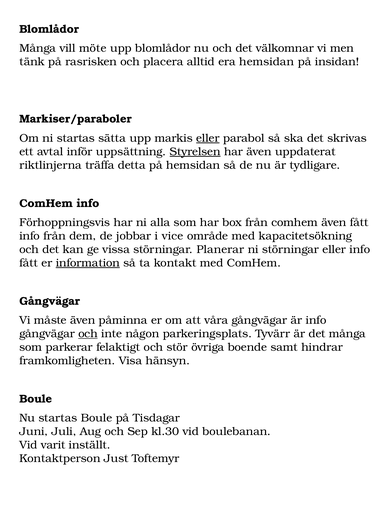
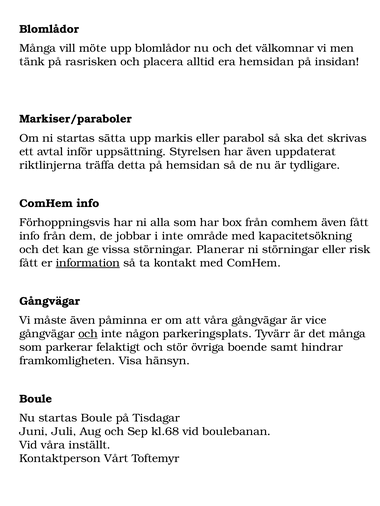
eller underline: present -> none (208, 138)
Styrelsen underline: present -> none (195, 152)
i vice: vice -> inte (172, 236)
eller info: info -> risk (360, 250)
är info: info -> vice (316, 321)
kl.30: kl.30 -> kl.68 (165, 432)
Vid varit: varit -> våra (53, 446)
Just: Just -> Vårt (116, 459)
